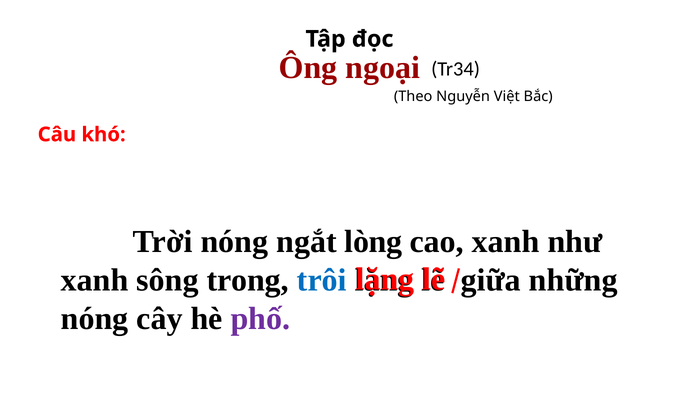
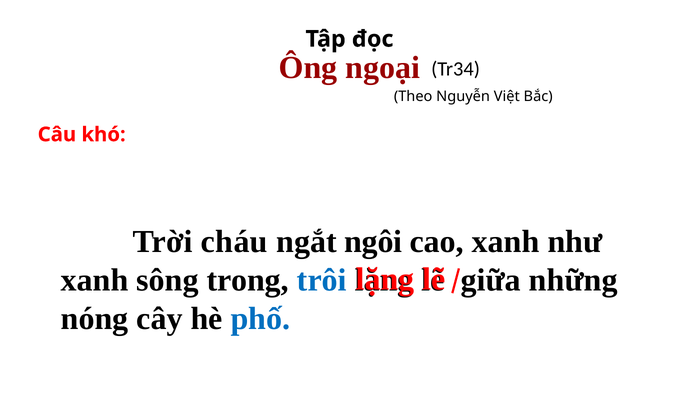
Trời nóng: nóng -> cháu (234, 242)
lòng: lòng -> ngôi (373, 242)
phố colour: purple -> blue (260, 319)
